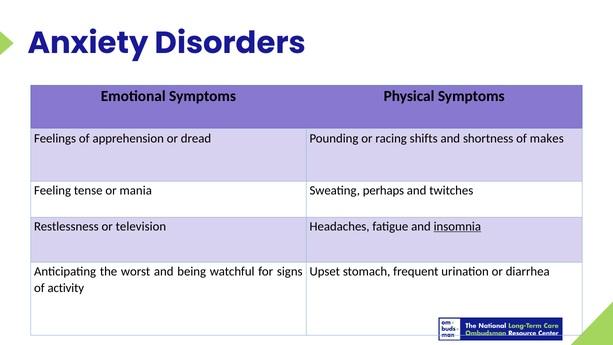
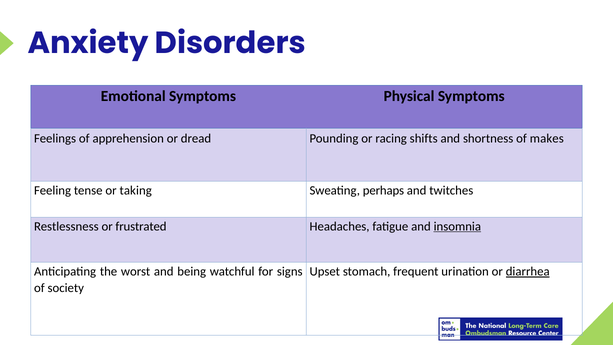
mania: mania -> taking (136, 190)
television: television -> frustrated (141, 226)
diarrhea underline: none -> present (528, 271)
activity: activity -> society (66, 288)
